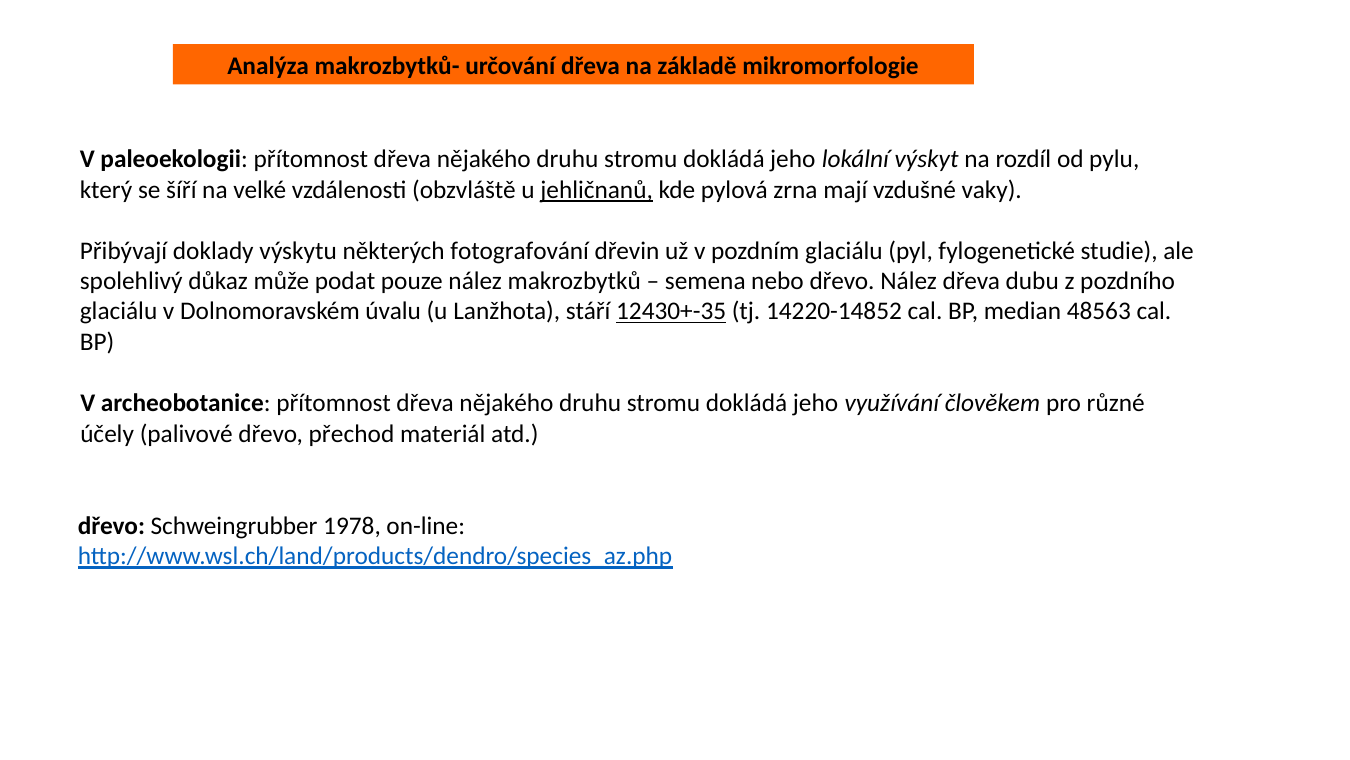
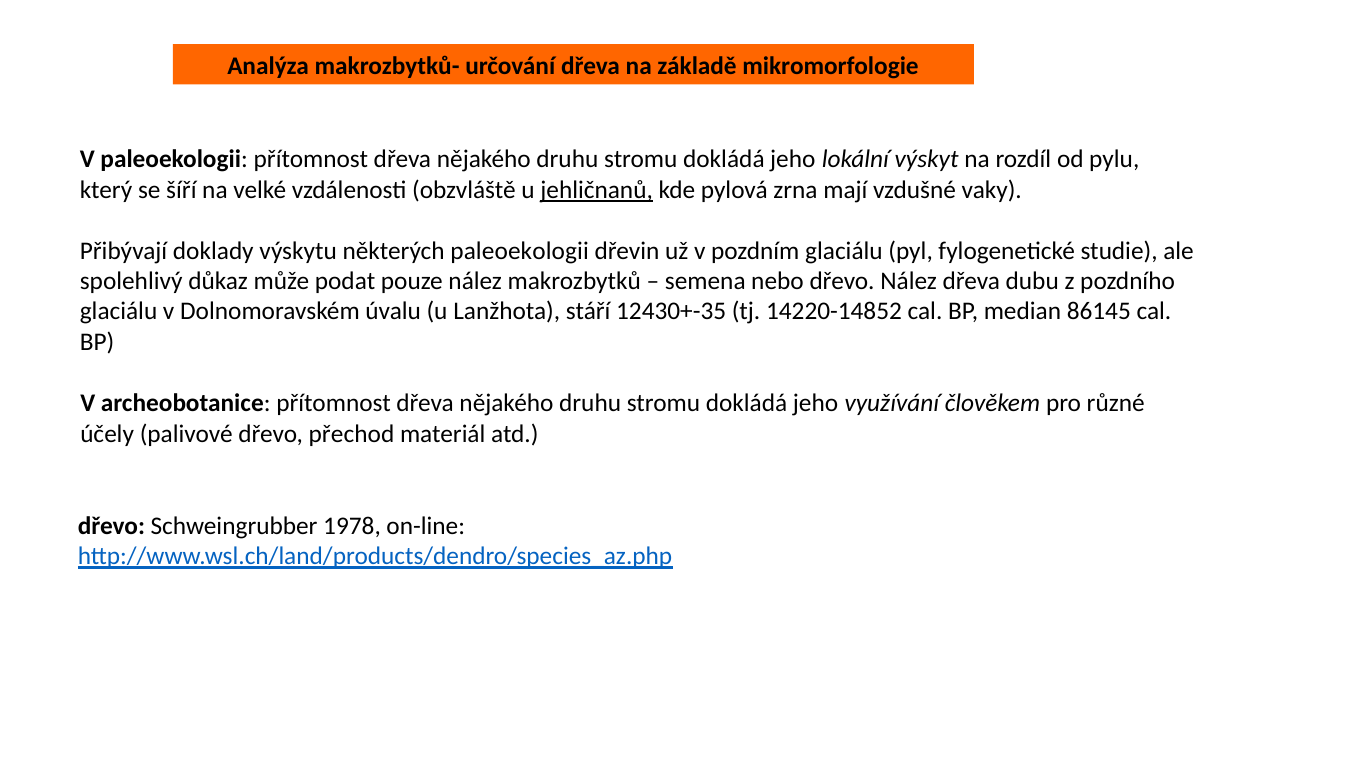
některých fotografování: fotografování -> paleoekologii (520, 251)
12430+-35 underline: present -> none (671, 311)
48563: 48563 -> 86145 (1099, 311)
